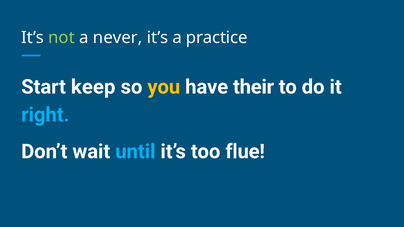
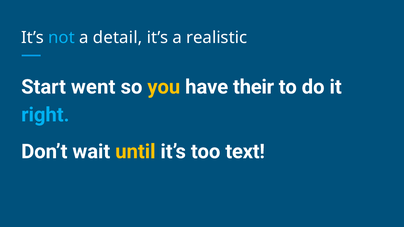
not colour: light green -> light blue (61, 38)
never: never -> detail (118, 38)
practice: practice -> realistic (217, 38)
keep: keep -> went (93, 87)
until colour: light blue -> yellow (135, 152)
flue: flue -> text (245, 152)
